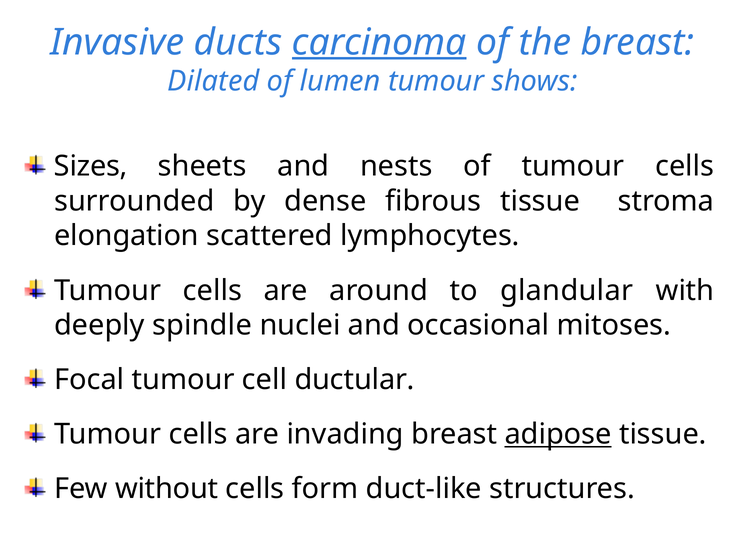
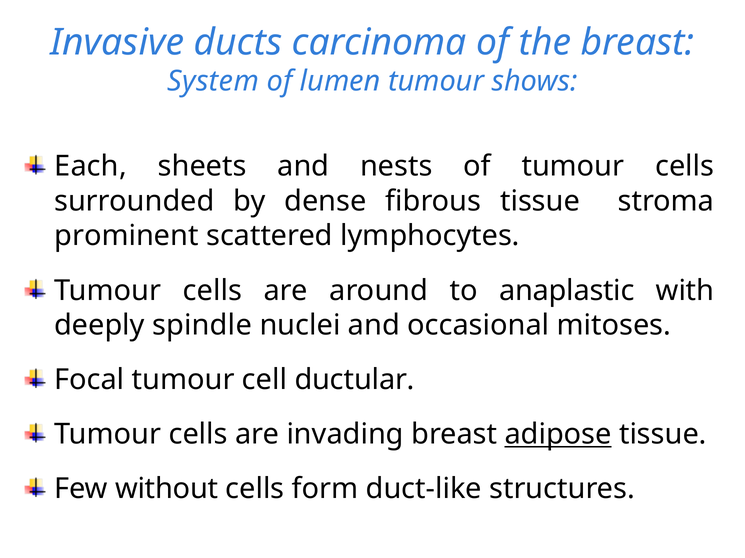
carcinoma underline: present -> none (379, 42)
Dilated: Dilated -> System (213, 82)
Sizes: Sizes -> Each (91, 167)
elongation: elongation -> prominent (126, 236)
glandular: glandular -> anaplastic (567, 291)
